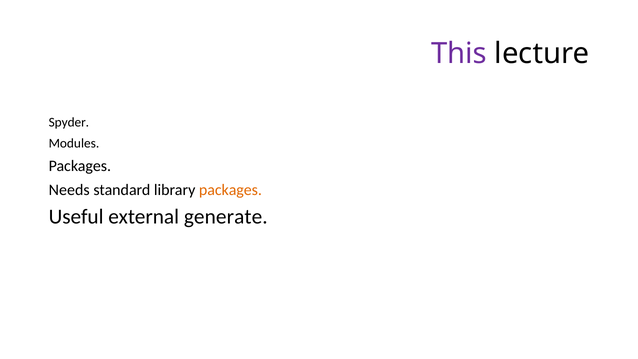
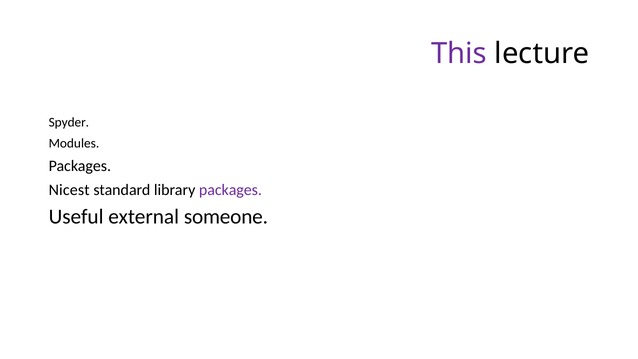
Needs: Needs -> Nicest (69, 190)
packages colour: orange -> purple (230, 190)
generate: generate -> someone (226, 216)
